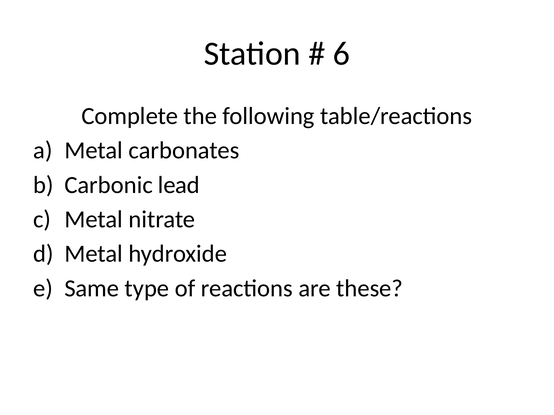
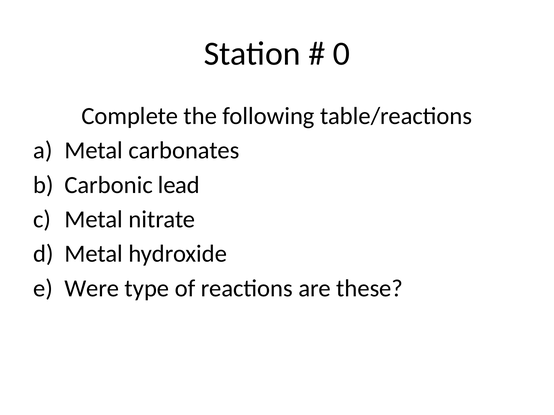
6: 6 -> 0 (341, 54)
Same: Same -> Were (92, 289)
